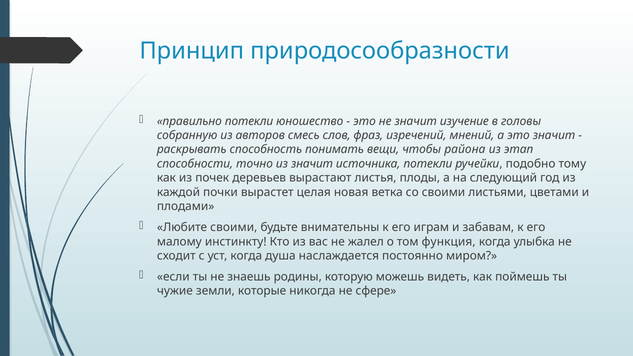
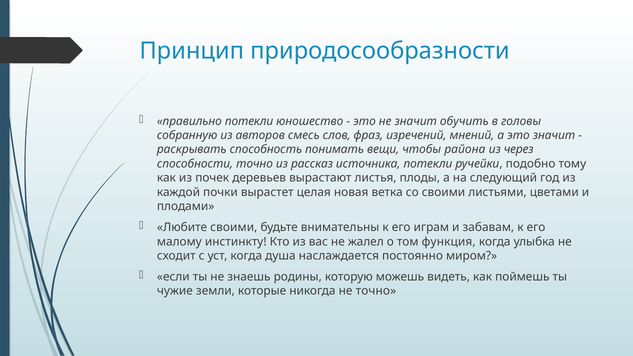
изучение: изучение -> обучить (464, 121)
этап: этап -> через (519, 150)
из значит: значит -> рассказ (312, 164)
не сфере: сфере -> точно (376, 291)
